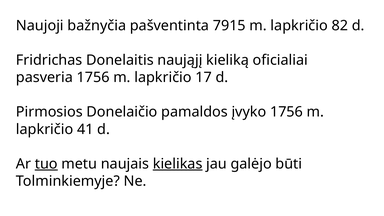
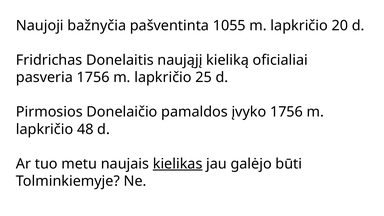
7915: 7915 -> 1055 (229, 26)
82: 82 -> 20 (340, 26)
17: 17 -> 25 (204, 77)
41: 41 -> 48 (85, 129)
tuo underline: present -> none (46, 164)
